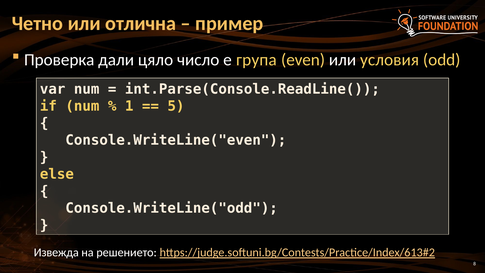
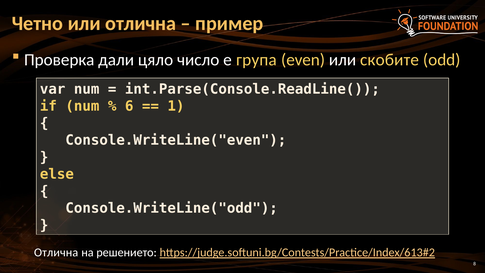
условия: условия -> скобите (390, 60)
1: 1 -> 6 (129, 106)
5: 5 -> 1 (176, 106)
Извежда: Извежда -> Отлична (56, 252)
